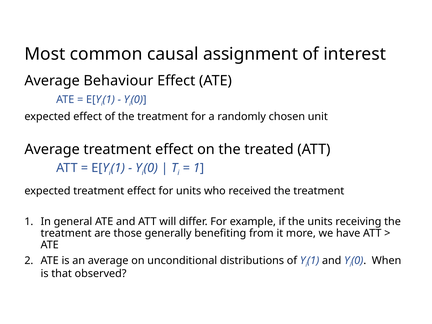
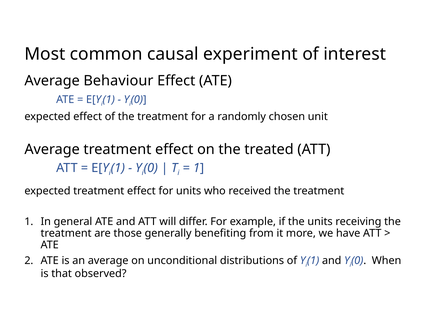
assignment: assignment -> experiment (250, 54)
